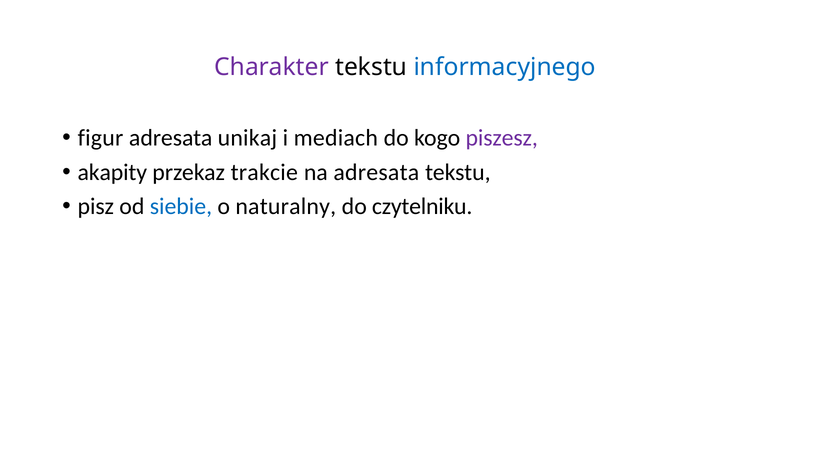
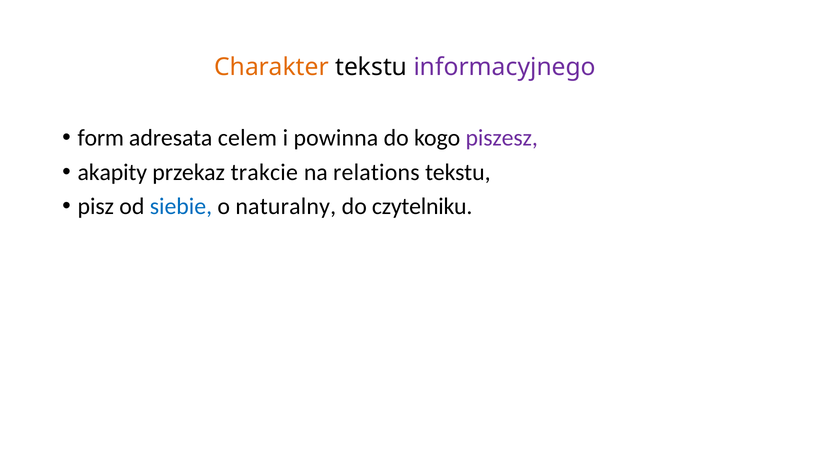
Charakter colour: purple -> orange (272, 67)
informacyjnego colour: blue -> purple (505, 67)
figur: figur -> form (101, 138)
unikaj: unikaj -> celem (247, 138)
mediach: mediach -> powinna (336, 138)
na adresata: adresata -> relations (376, 172)
